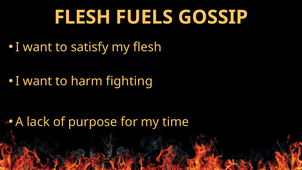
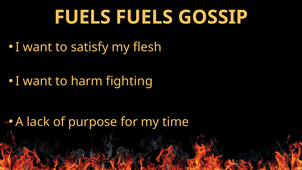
FLESH: FLESH -> FUELS (82, 17)
